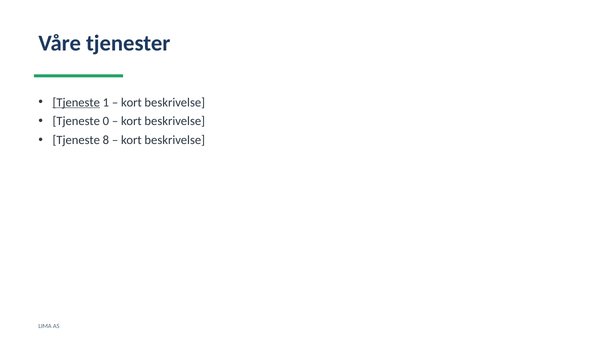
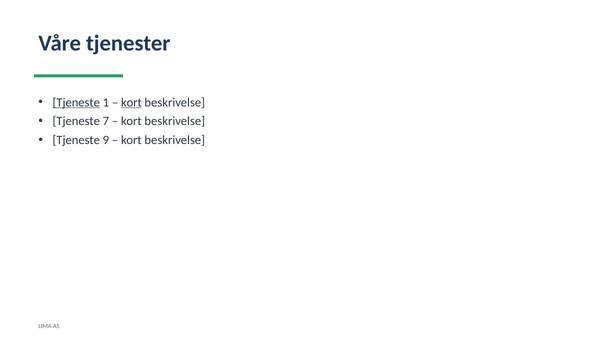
kort underline: none -> present (131, 102)
0: 0 -> 7 (106, 121)
8: 8 -> 9 (106, 140)
